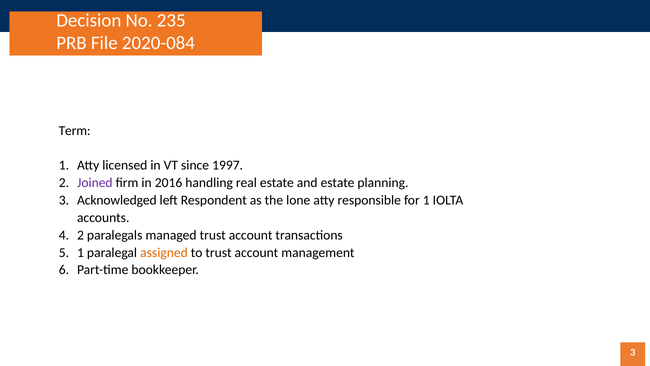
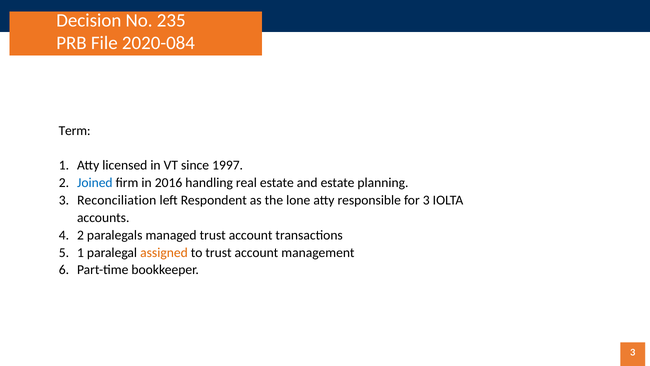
Joined colour: purple -> blue (95, 183)
Acknowledged: Acknowledged -> Reconciliation (117, 200)
for 1: 1 -> 3 (426, 200)
